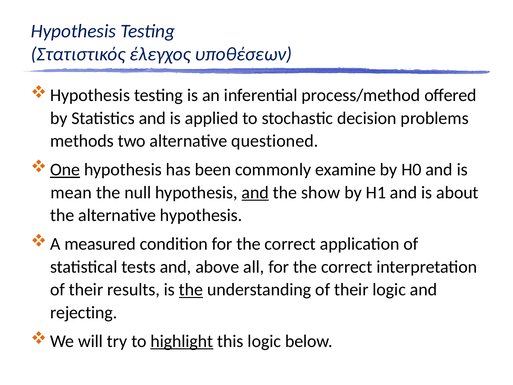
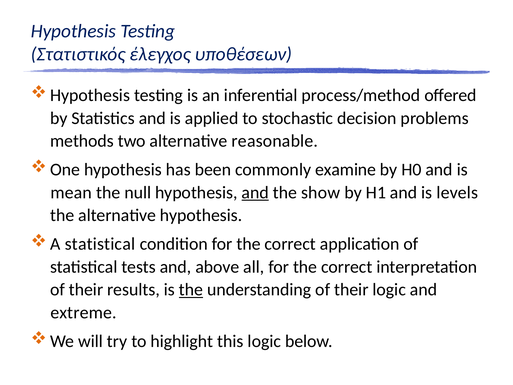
questioned: questioned -> reasonable (275, 141)
One underline: present -> none (65, 170)
about: about -> levels (457, 192)
A measured: measured -> statistical (100, 244)
rejecting: rejecting -> extreme (84, 312)
highlight underline: present -> none (182, 341)
